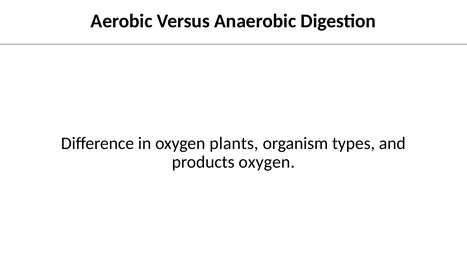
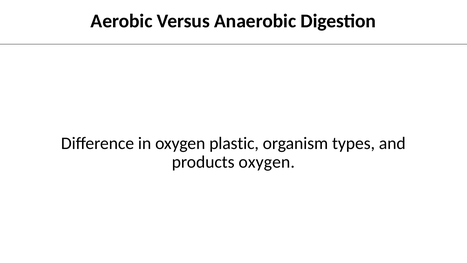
plants: plants -> plastic (234, 143)
